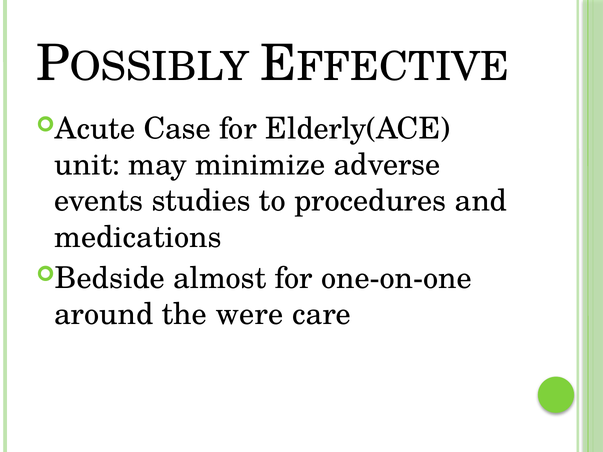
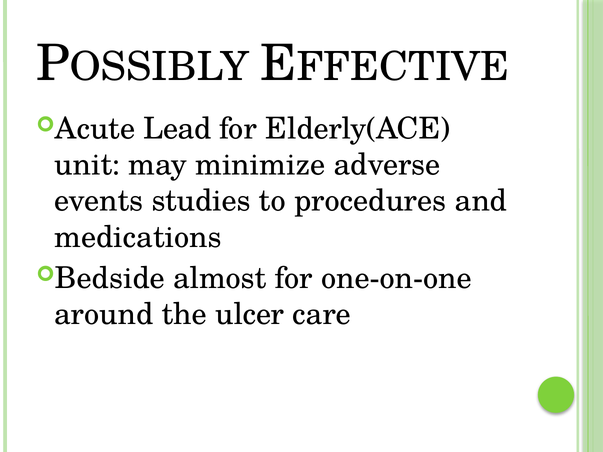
Case: Case -> Lead (177, 129)
were: were -> ulcer (250, 315)
